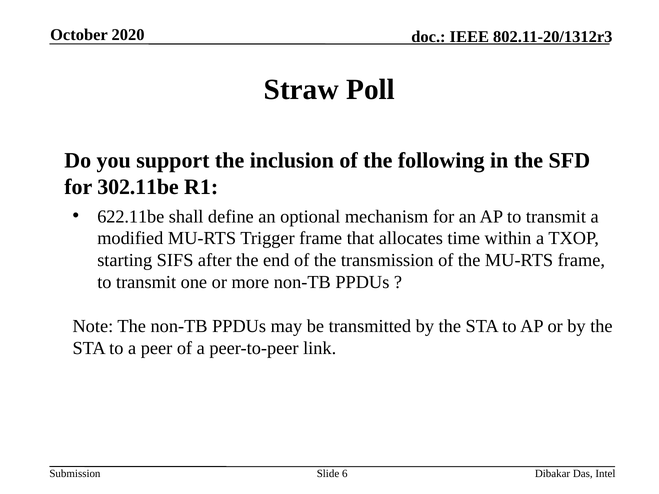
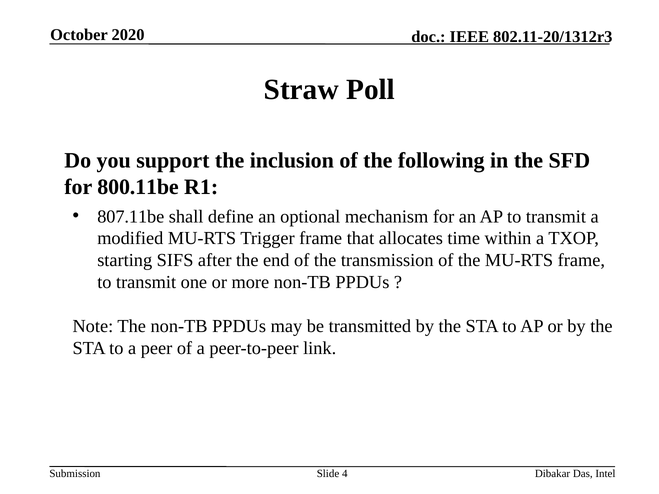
302.11be: 302.11be -> 800.11be (138, 187)
622.11be: 622.11be -> 807.11be (131, 217)
6: 6 -> 4 (345, 474)
